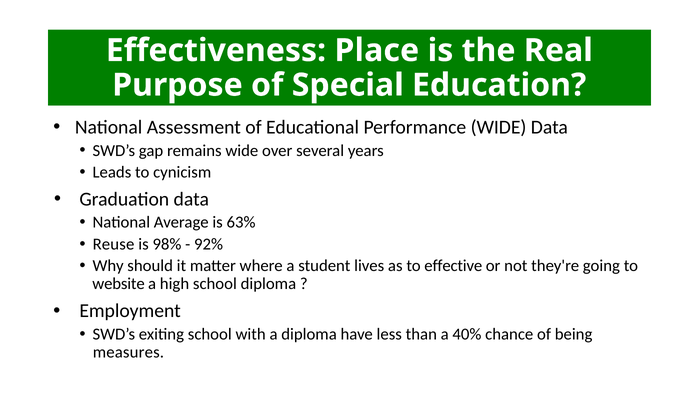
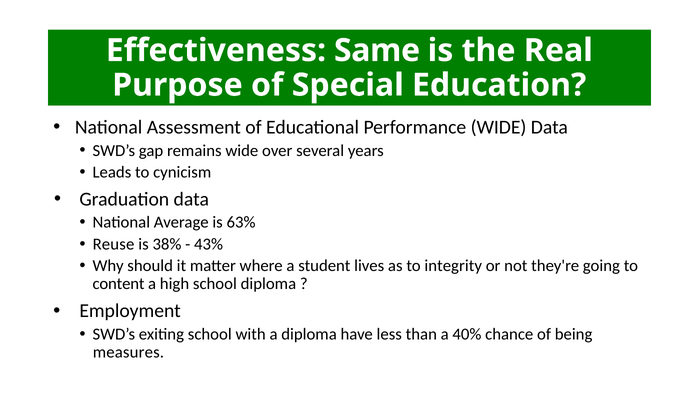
Place: Place -> Same (377, 51)
98%: 98% -> 38% (167, 244)
92%: 92% -> 43% (209, 244)
effective: effective -> integrity (453, 266)
website: website -> content (119, 284)
